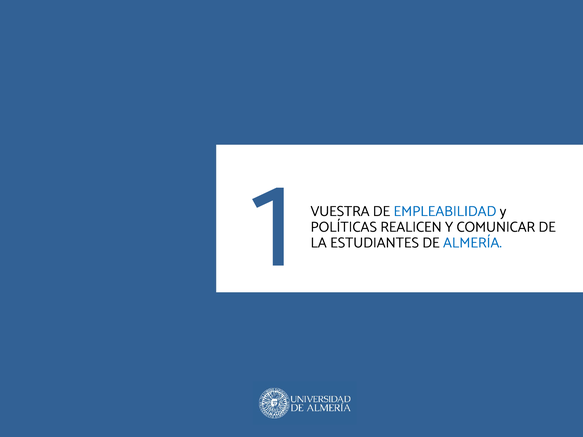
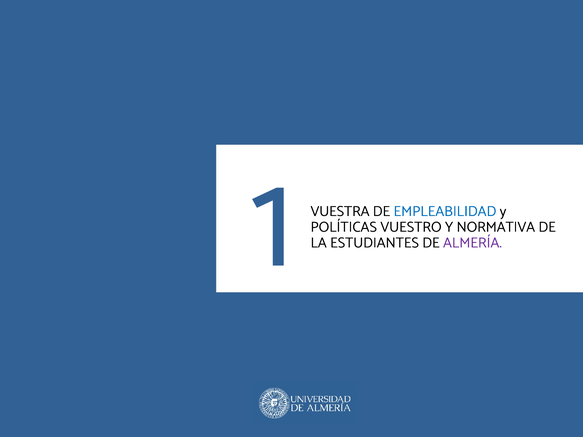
REALICEN: REALICEN -> VUESTRO (411, 227)
COMUNICAR: COMUNICAR -> NORMATIVA (496, 227)
ALMERÍA colour: blue -> purple (472, 243)
